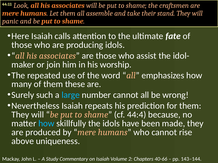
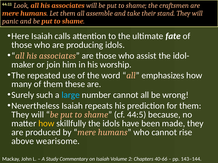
44:4: 44:4 -> 44:5 (137, 115)
how colour: light blue -> yellow (46, 124)
uniqueness: uniqueness -> wearisome (58, 141)
